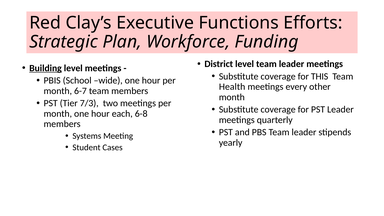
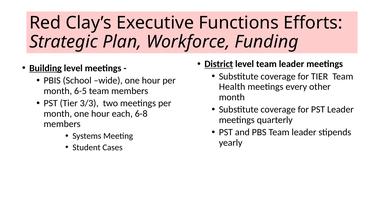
District underline: none -> present (219, 64)
for THIS: THIS -> TIER (320, 76)
6-7: 6-7 -> 6-5 (80, 91)
7/3: 7/3 -> 3/3 (89, 103)
